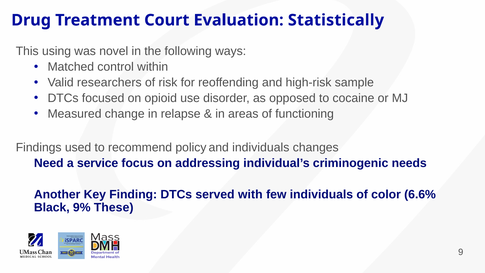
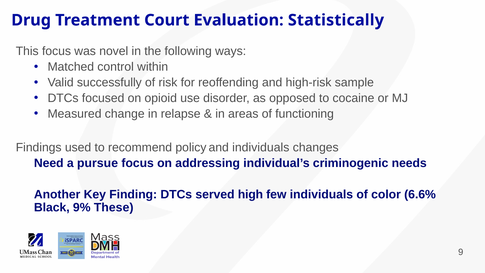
This using: using -> focus (57, 51)
researchers: researchers -> successfully (109, 82)
service: service -> pursue (98, 163)
with: with -> high (250, 194)
